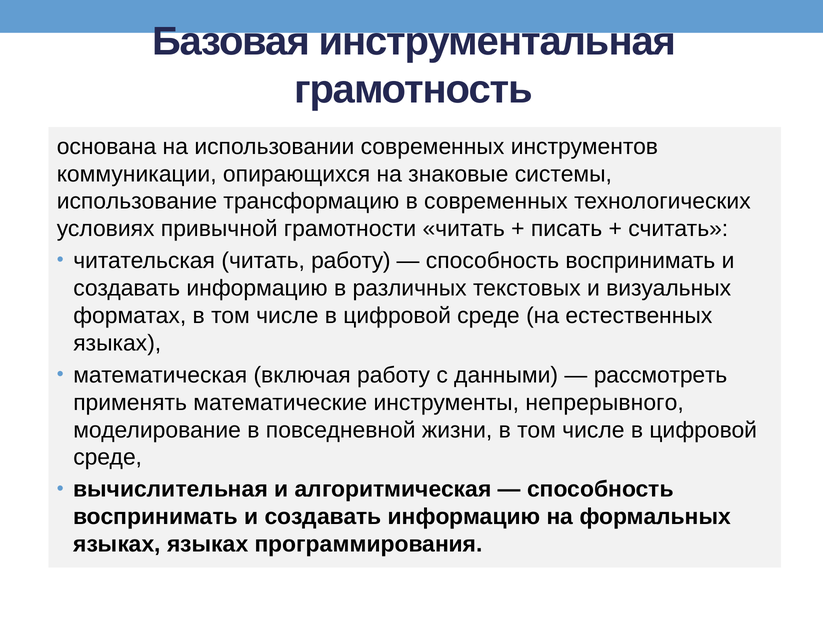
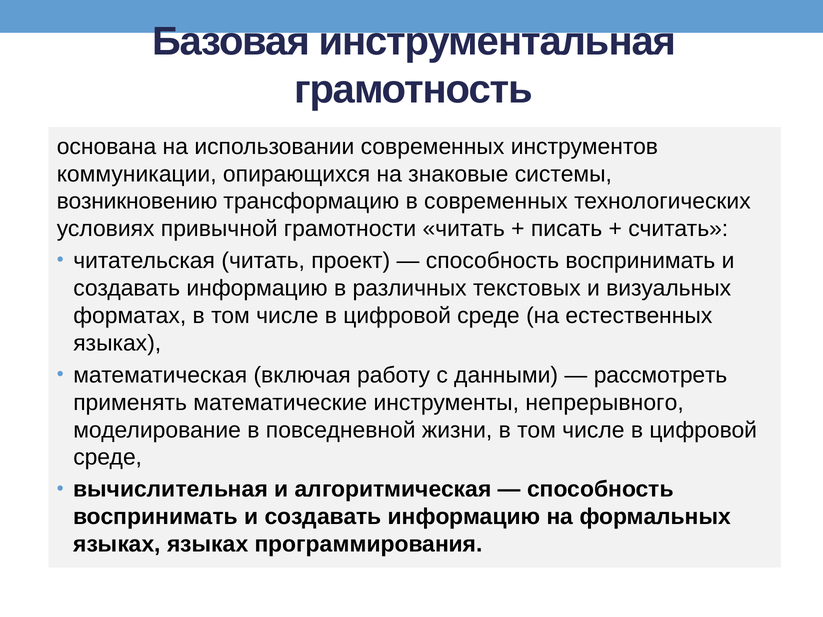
использование: использование -> возникновению (137, 201)
читать работу: работу -> проект (351, 261)
